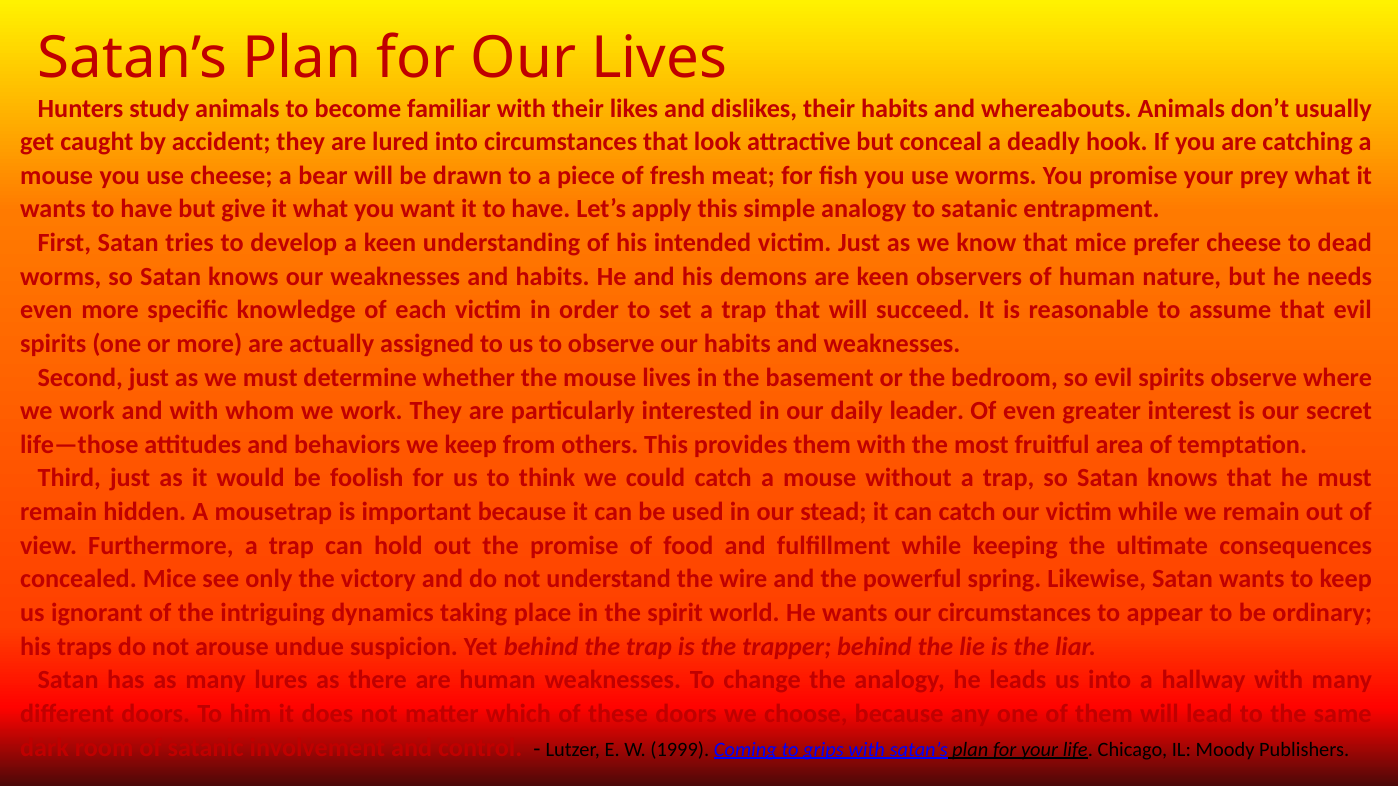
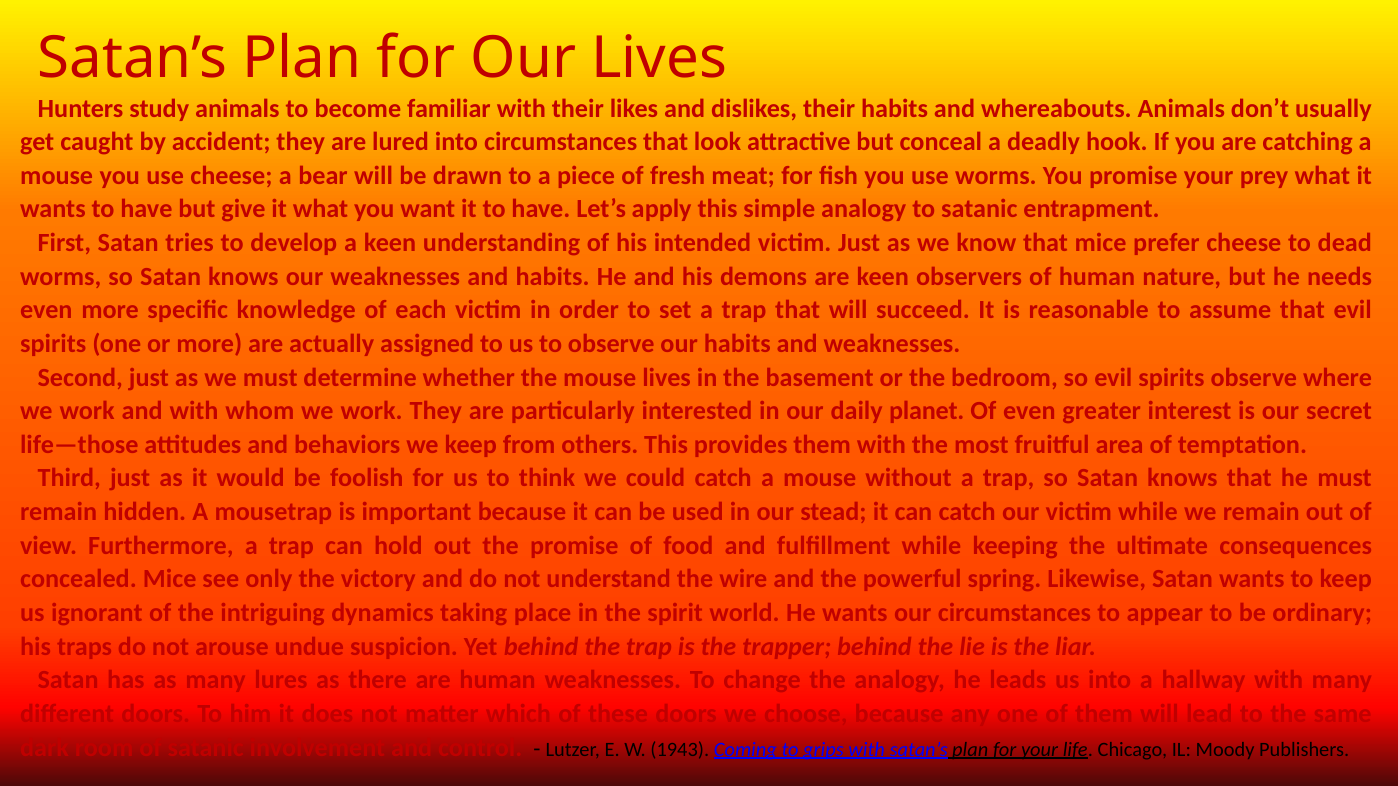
leader: leader -> planet (927, 411)
1999: 1999 -> 1943 (680, 750)
